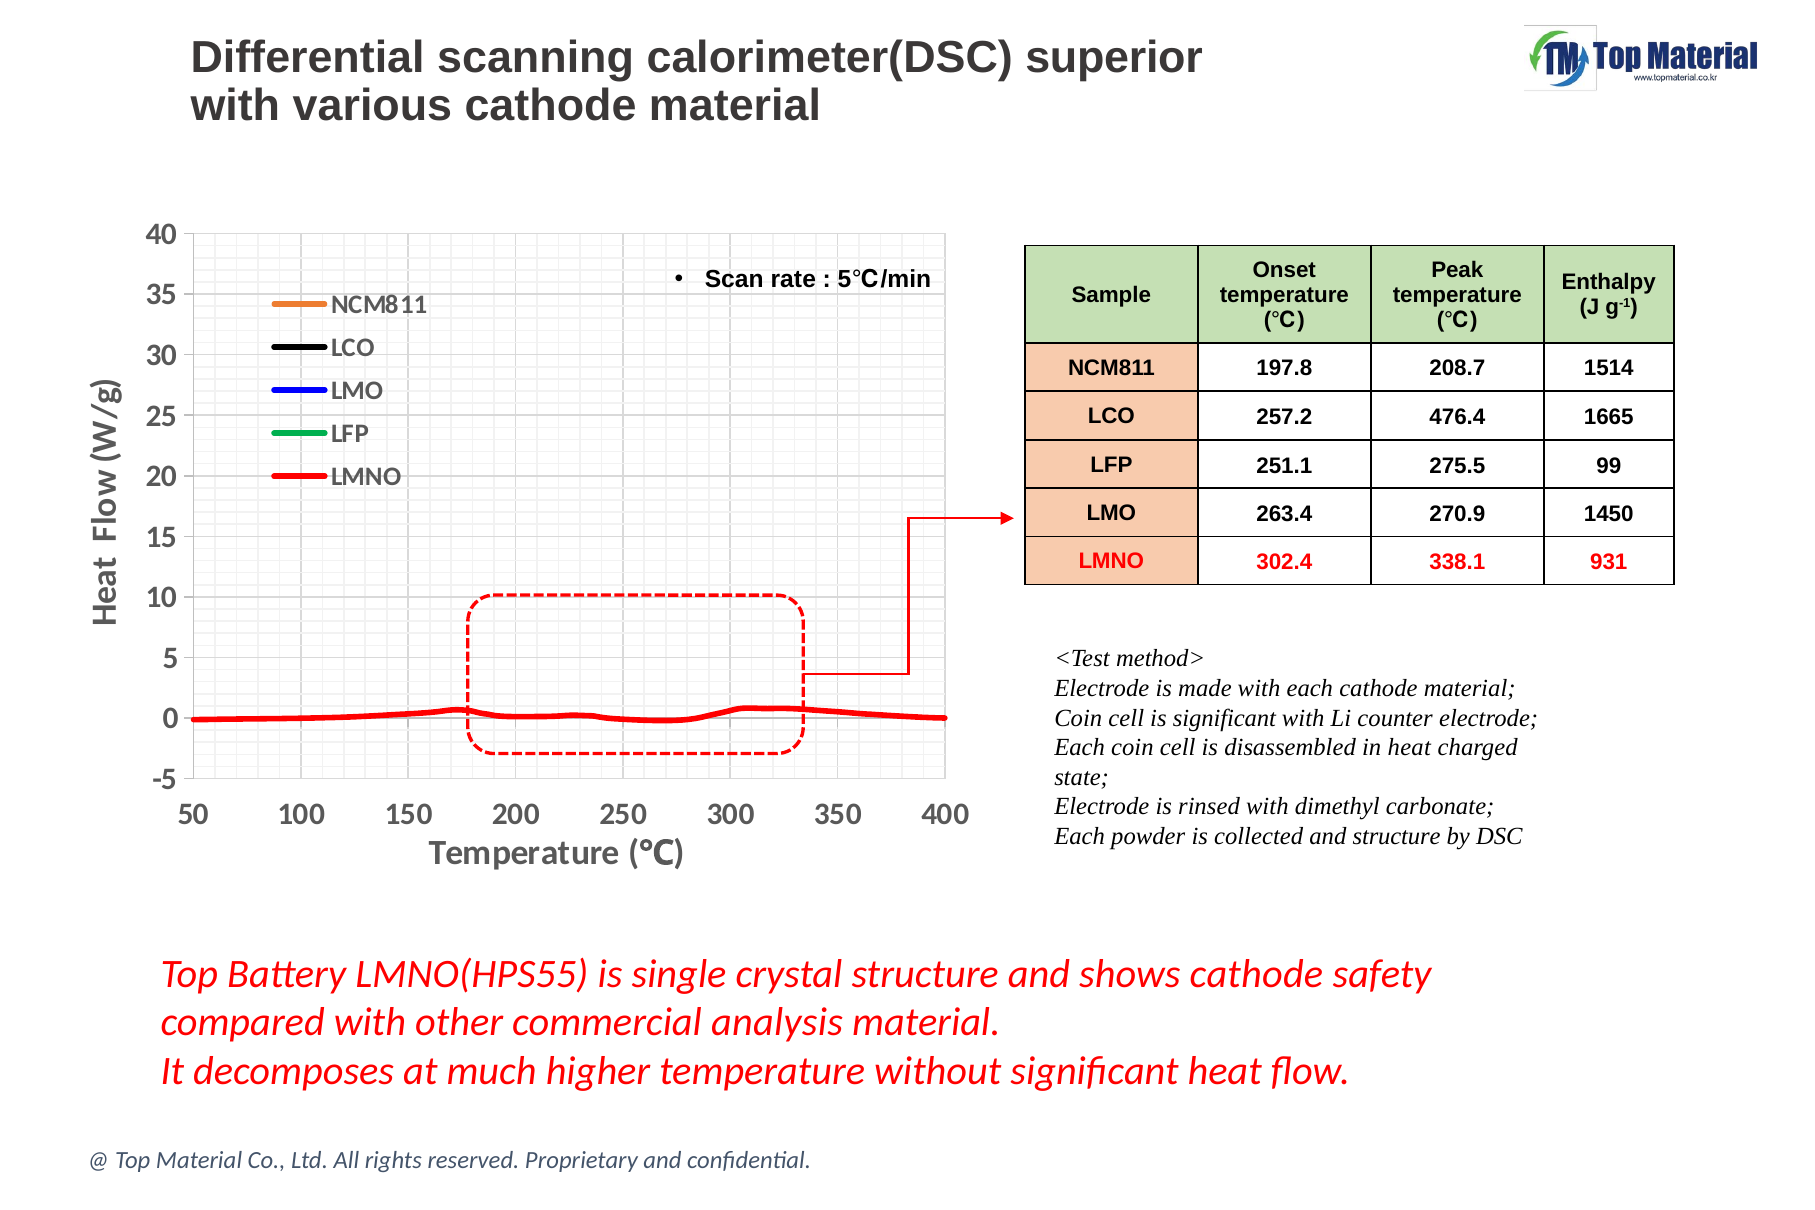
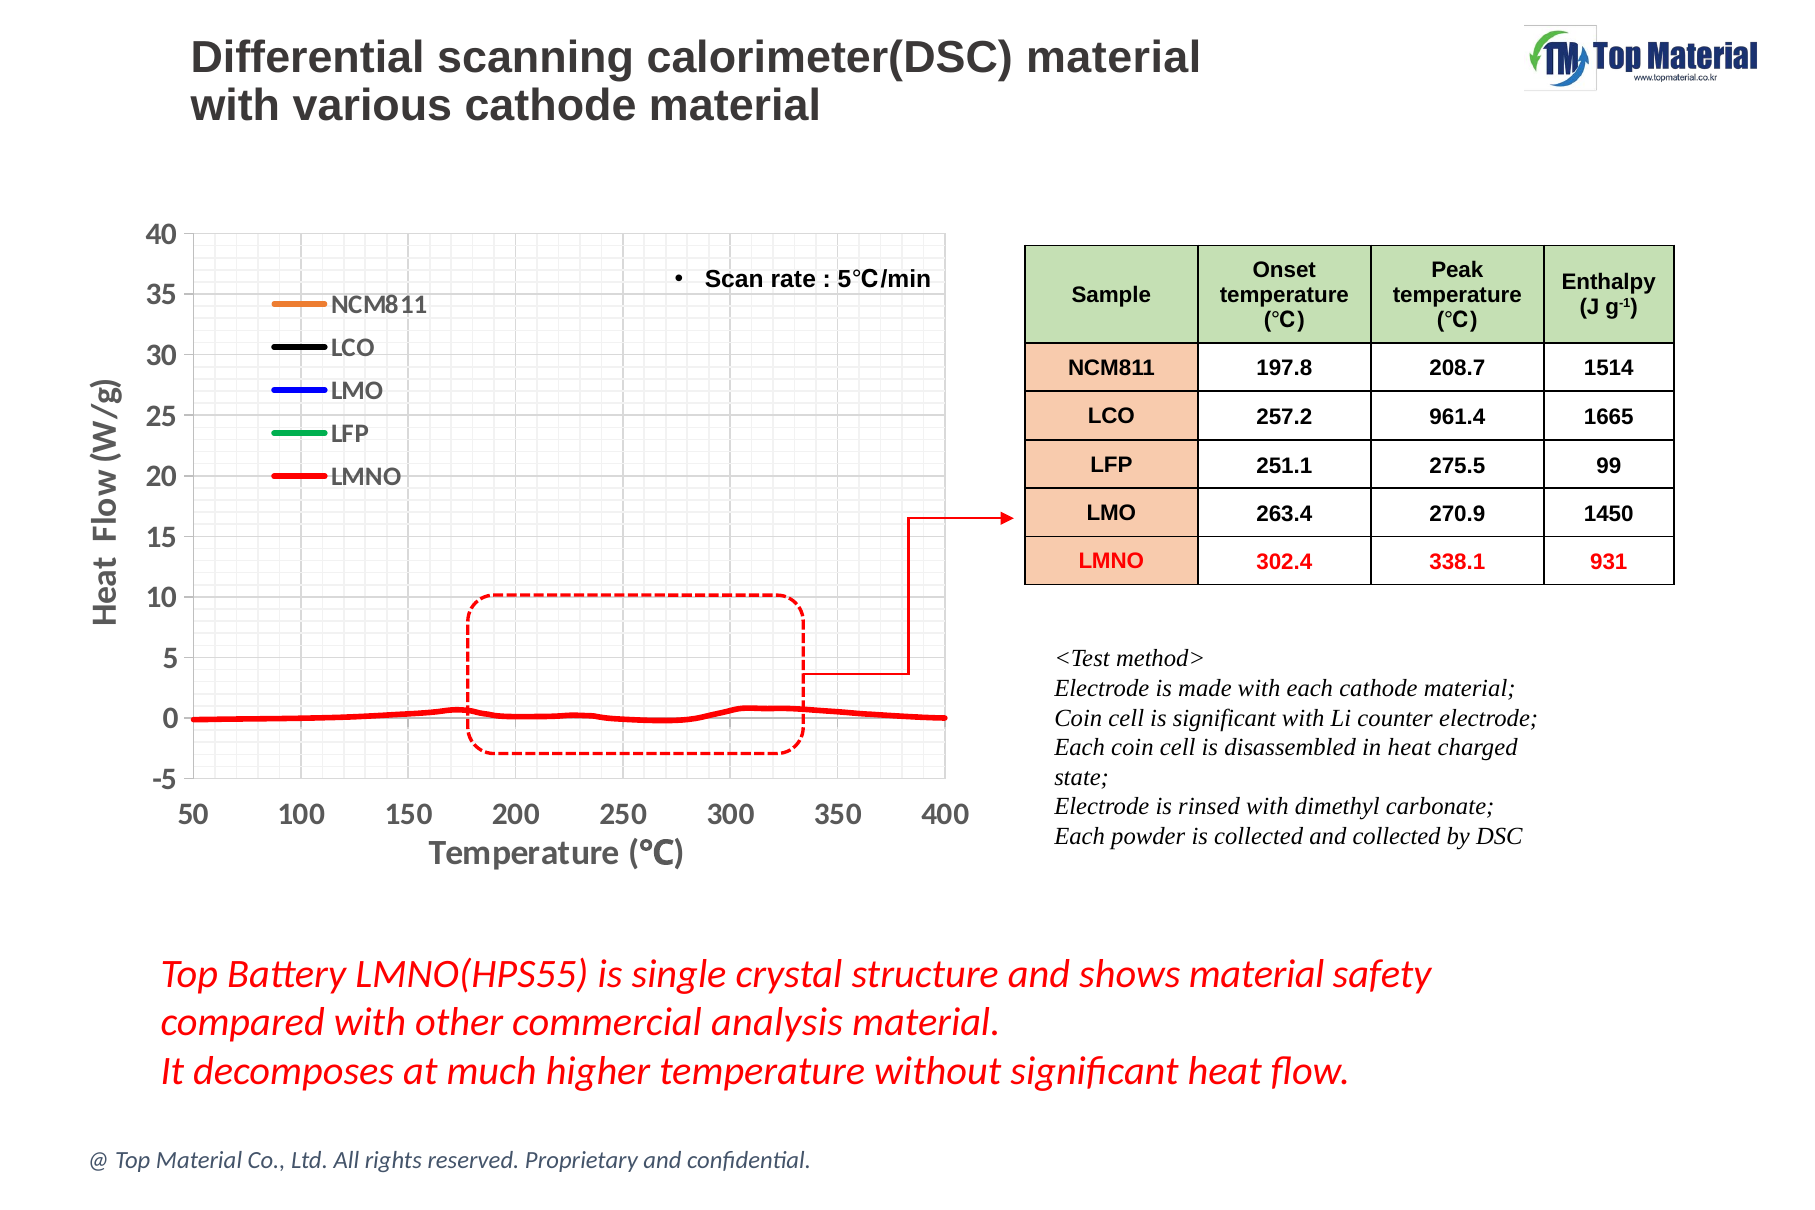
calorimeter(DSC superior: superior -> material (1114, 57)
476.4: 476.4 -> 961.4 (1457, 417)
and structure: structure -> collected (1397, 836)
shows cathode: cathode -> material (1257, 974)
